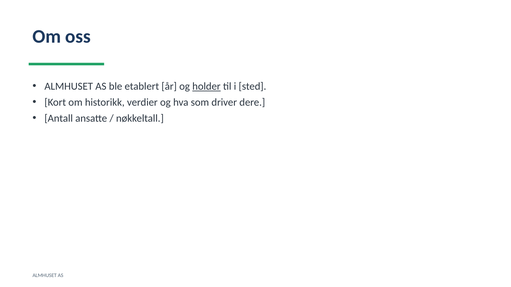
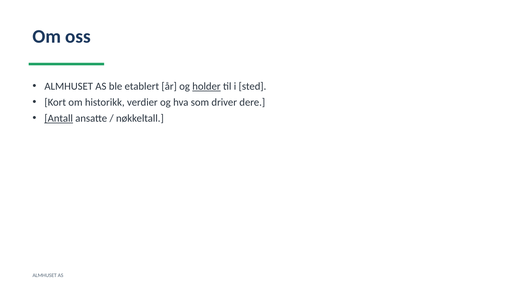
Antall underline: none -> present (59, 119)
